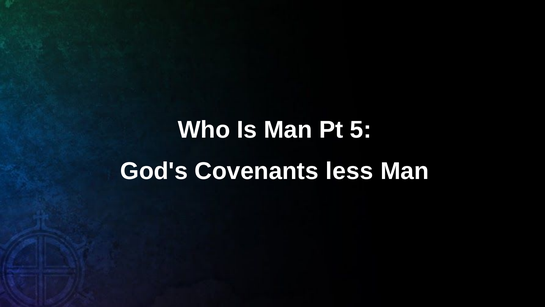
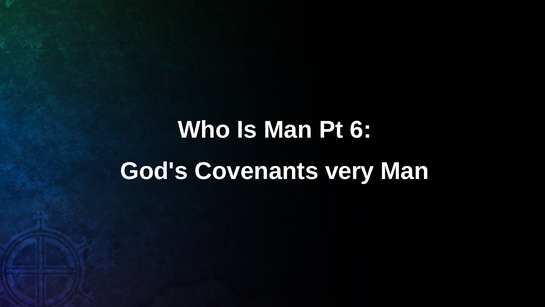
5: 5 -> 6 (361, 130)
less: less -> very (350, 171)
